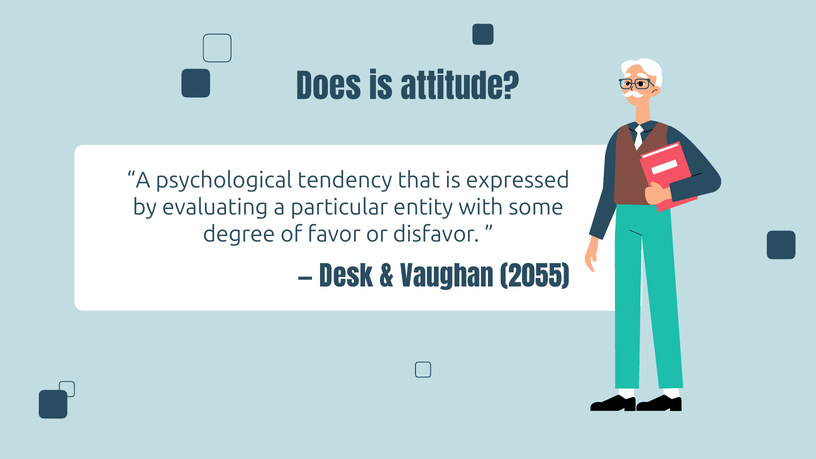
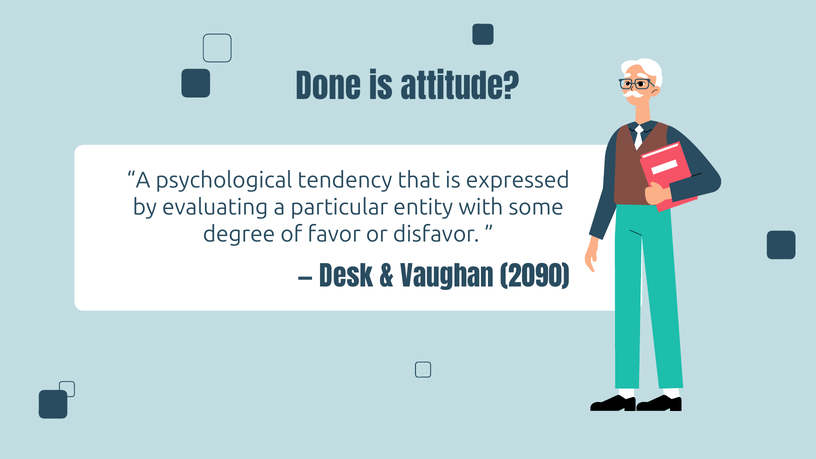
Does: Does -> Done (329, 89)
2055: 2055 -> 2090 (535, 278)
